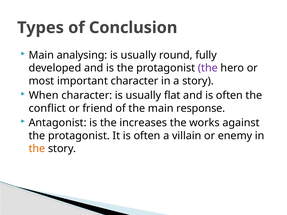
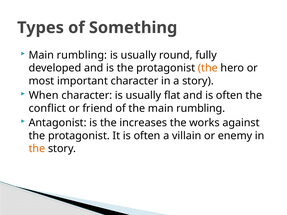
Conclusion: Conclusion -> Something (133, 28)
analysing: analysing -> rumbling (82, 55)
the colour: purple -> orange (208, 68)
the main response: response -> rumbling (201, 108)
